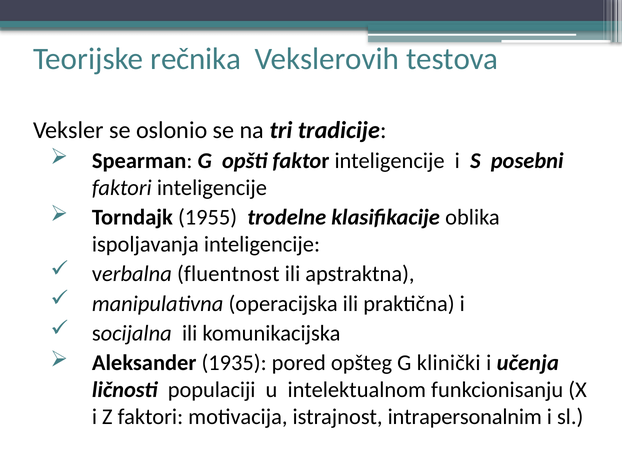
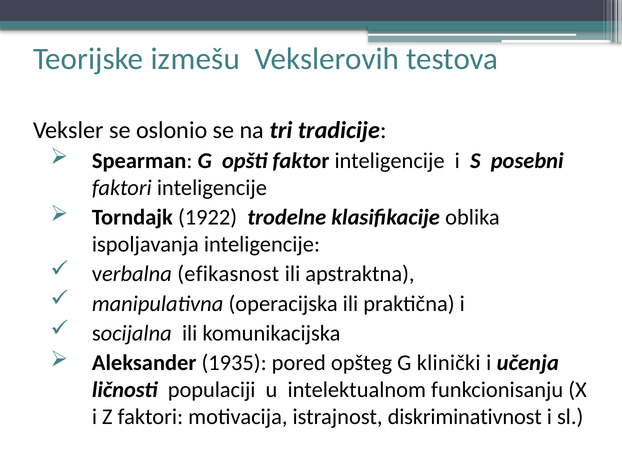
rečnika: rečnika -> izmešu (195, 59)
1955: 1955 -> 1922 (208, 217)
fluentnost: fluentnost -> efikasnost (228, 274)
intrapersonalnim: intrapersonalnim -> diskriminativnost (465, 417)
